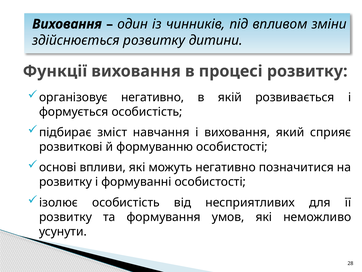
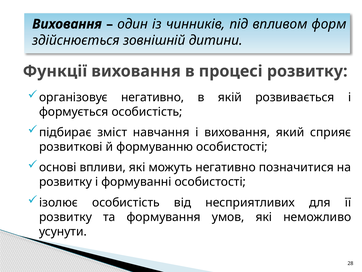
зміни: зміни -> форм (329, 24)
здійснюється розвитку: розвитку -> зовнішній (154, 40)
